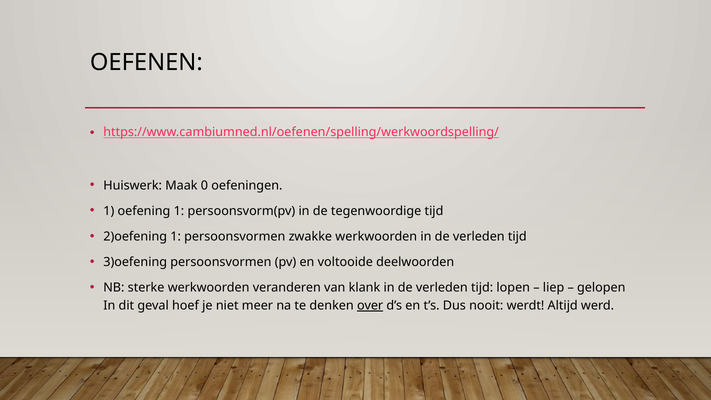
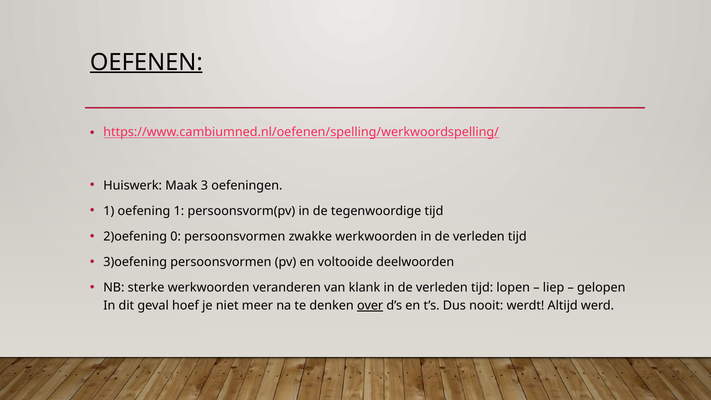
OEFENEN underline: none -> present (146, 62)
0: 0 -> 3 (204, 185)
2)oefening 1: 1 -> 0 (176, 236)
